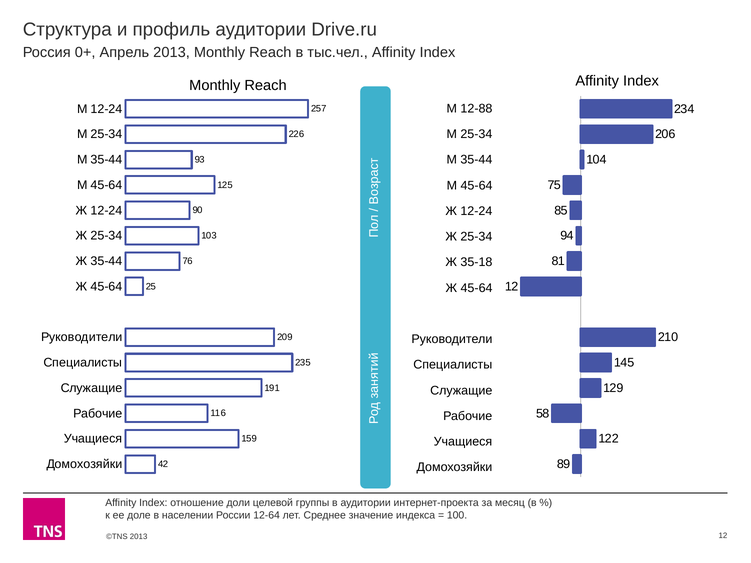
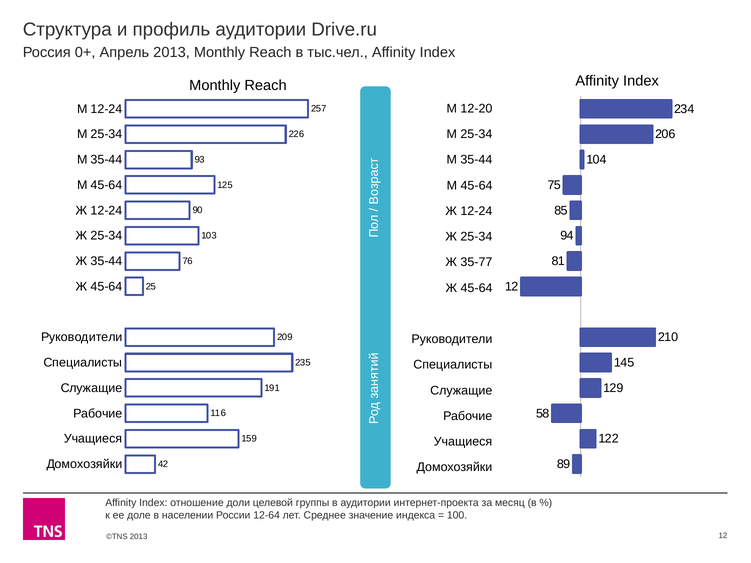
12-88: 12-88 -> 12-20 (476, 109)
35-18: 35-18 -> 35-77 (476, 262)
